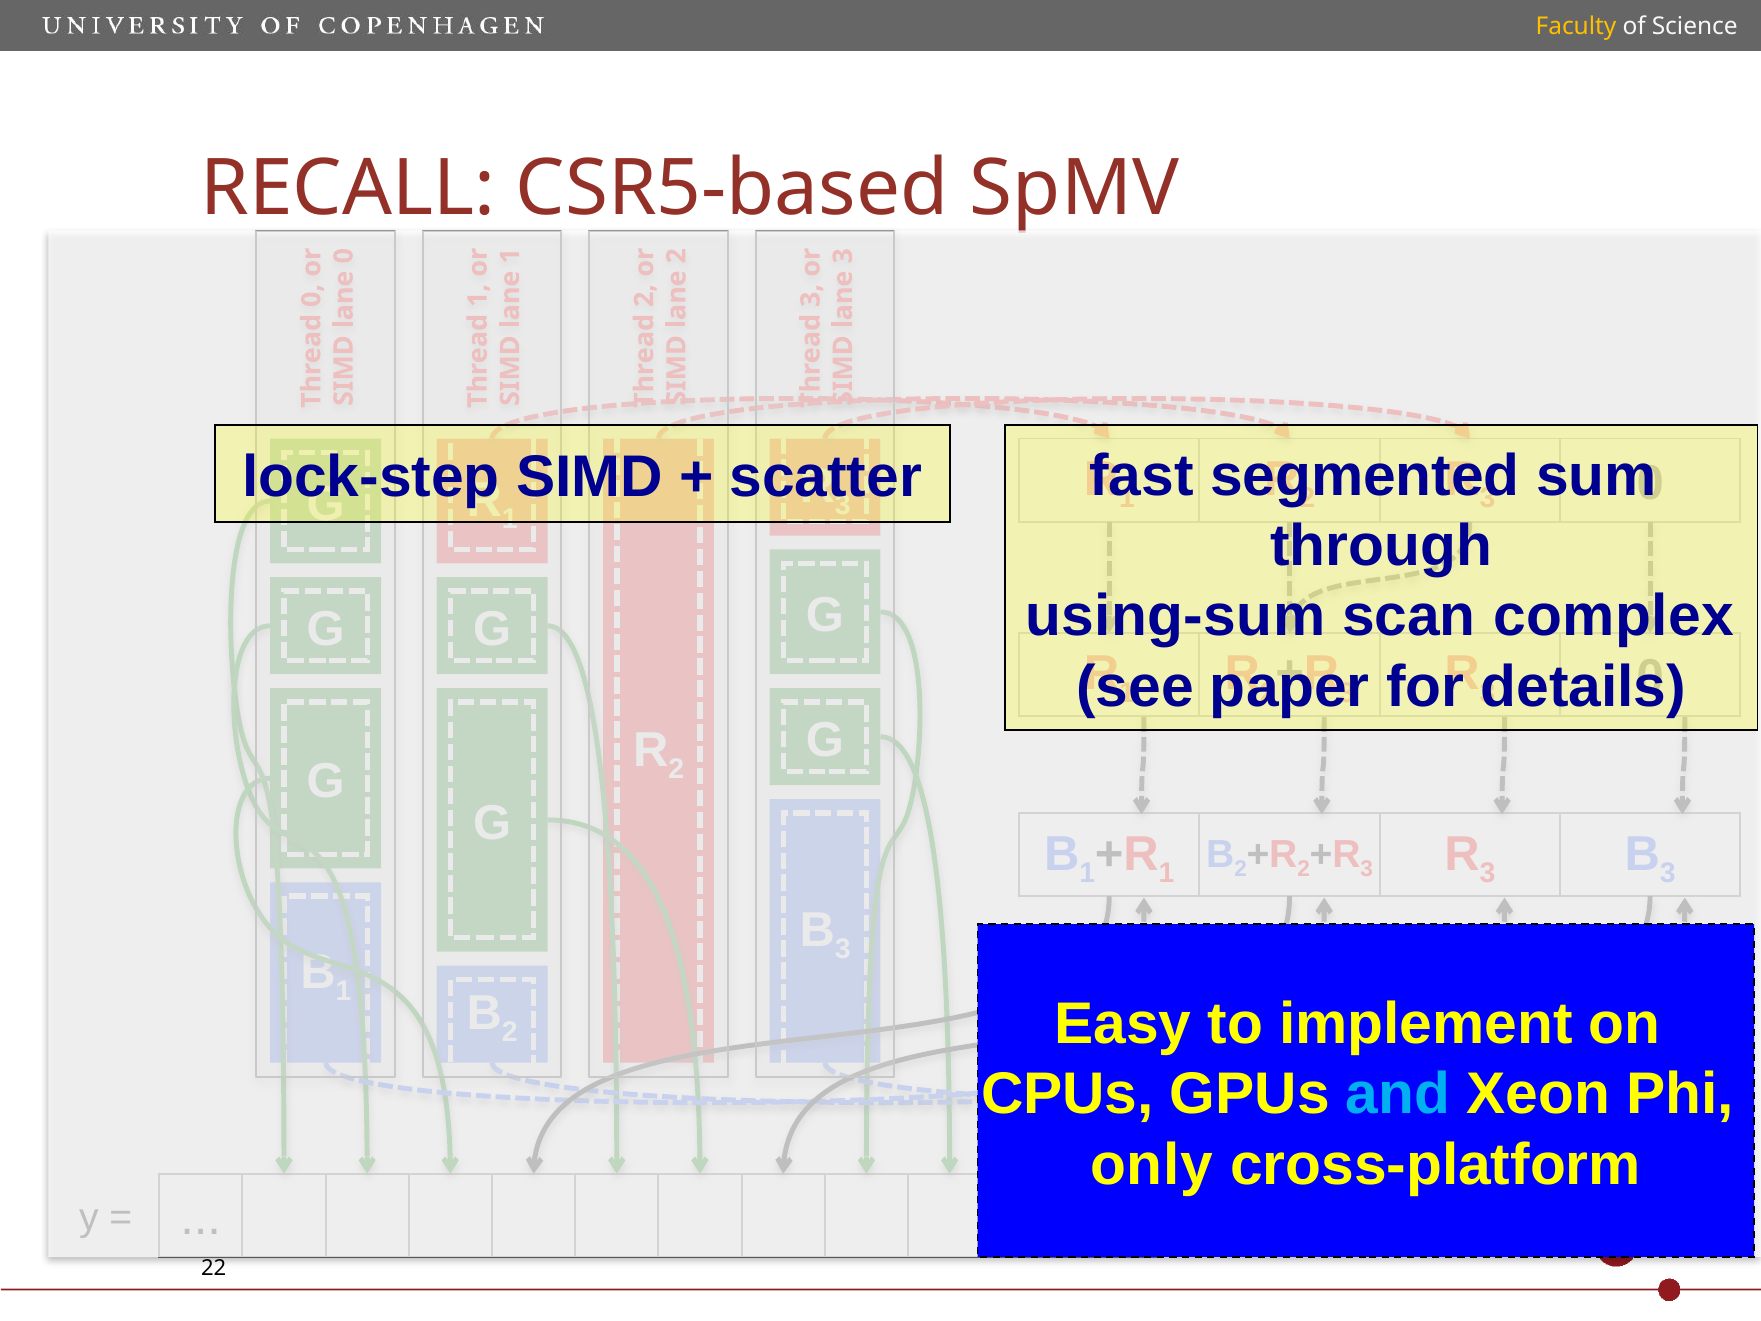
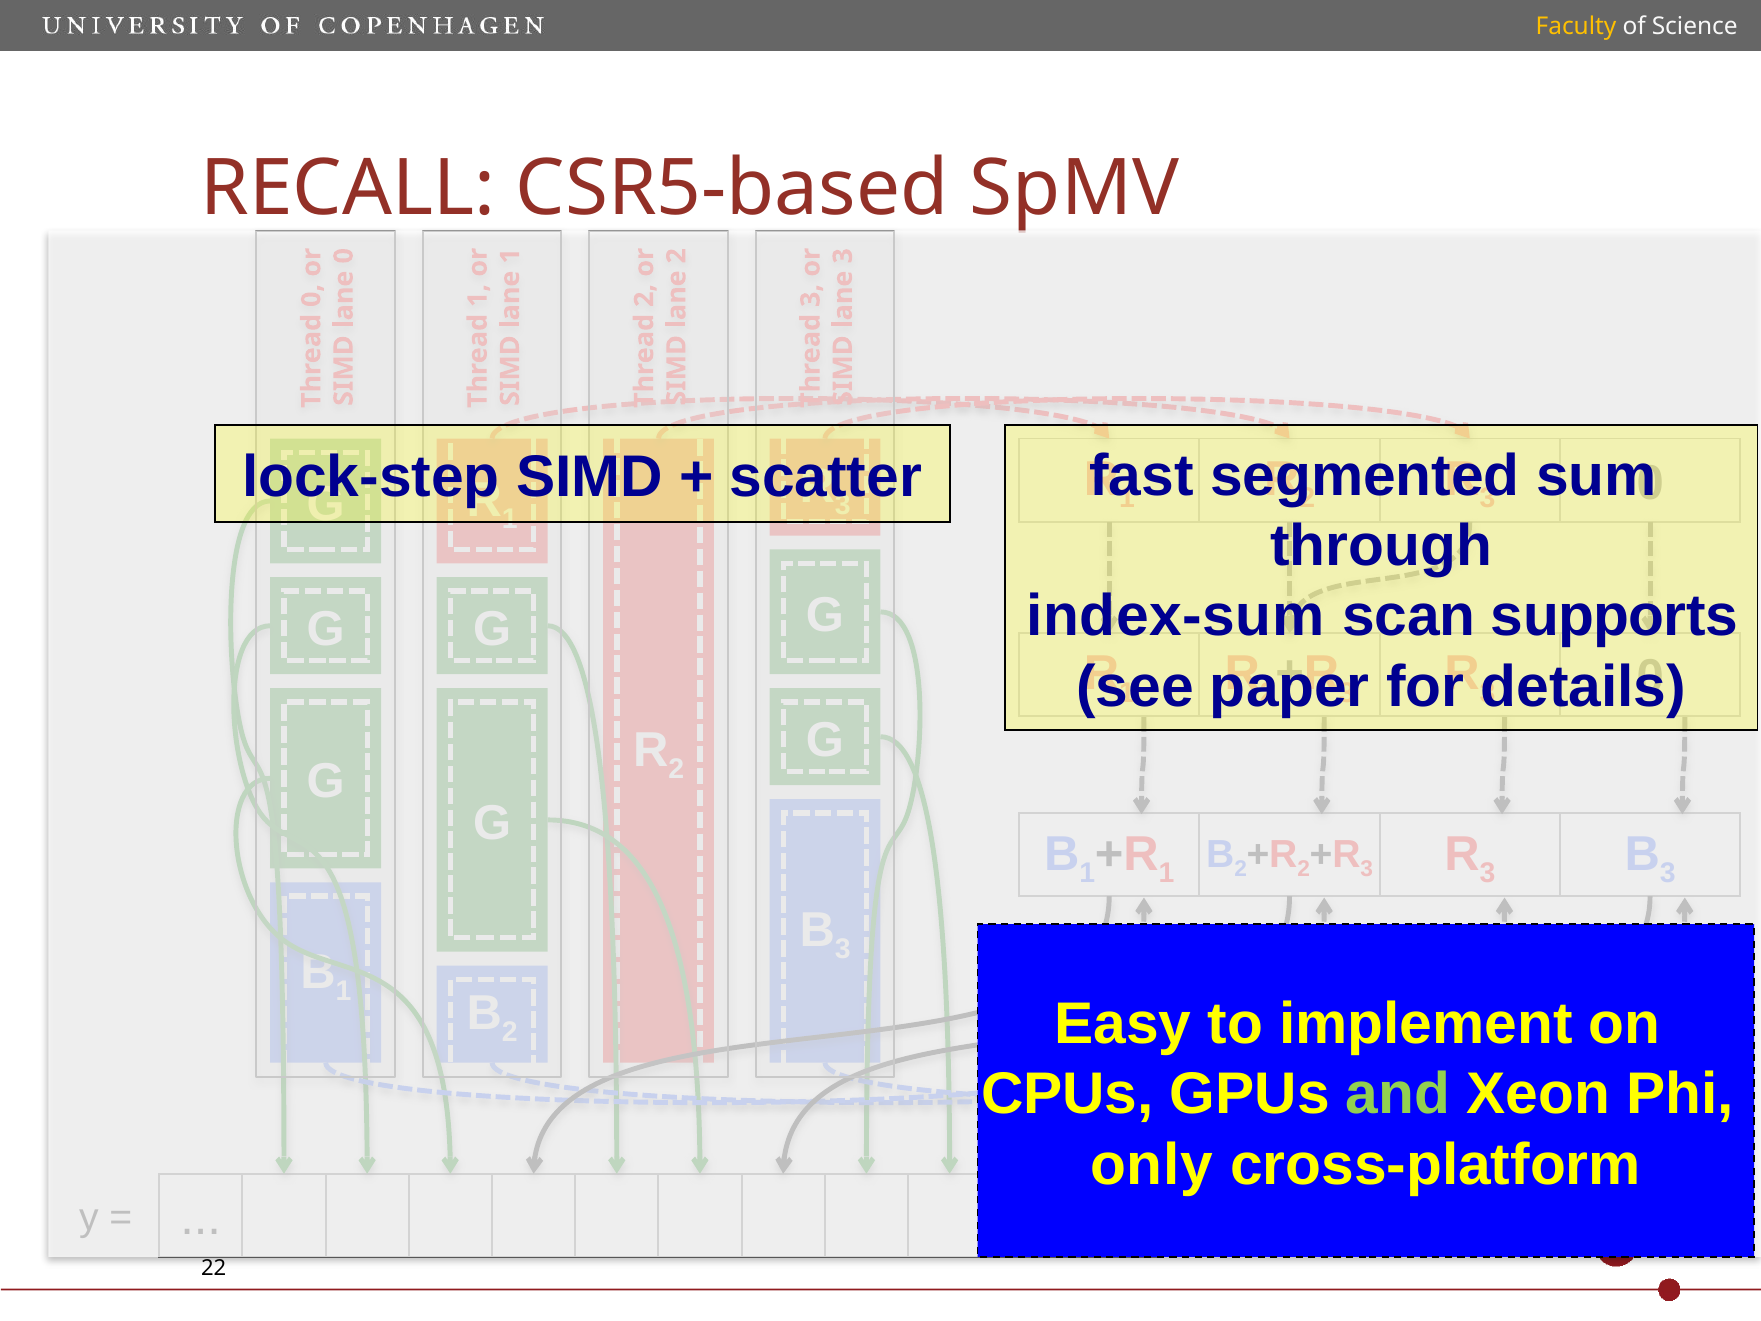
using-sum: using-sum -> index-sum (1175, 616)
complex: complex -> supports (1614, 616)
and colour: light blue -> light green (1398, 1094)
